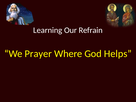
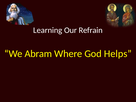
Prayer: Prayer -> Abram (38, 54)
